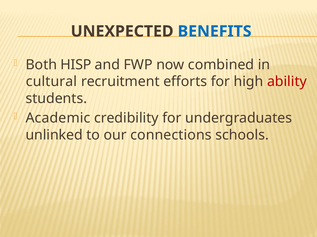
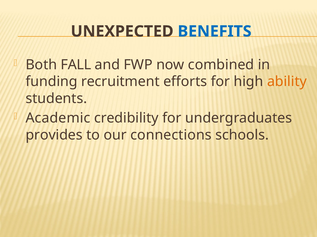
HISP: HISP -> FALL (76, 65)
cultural: cultural -> funding (52, 82)
ability colour: red -> orange (287, 82)
unlinked: unlinked -> provides (54, 135)
